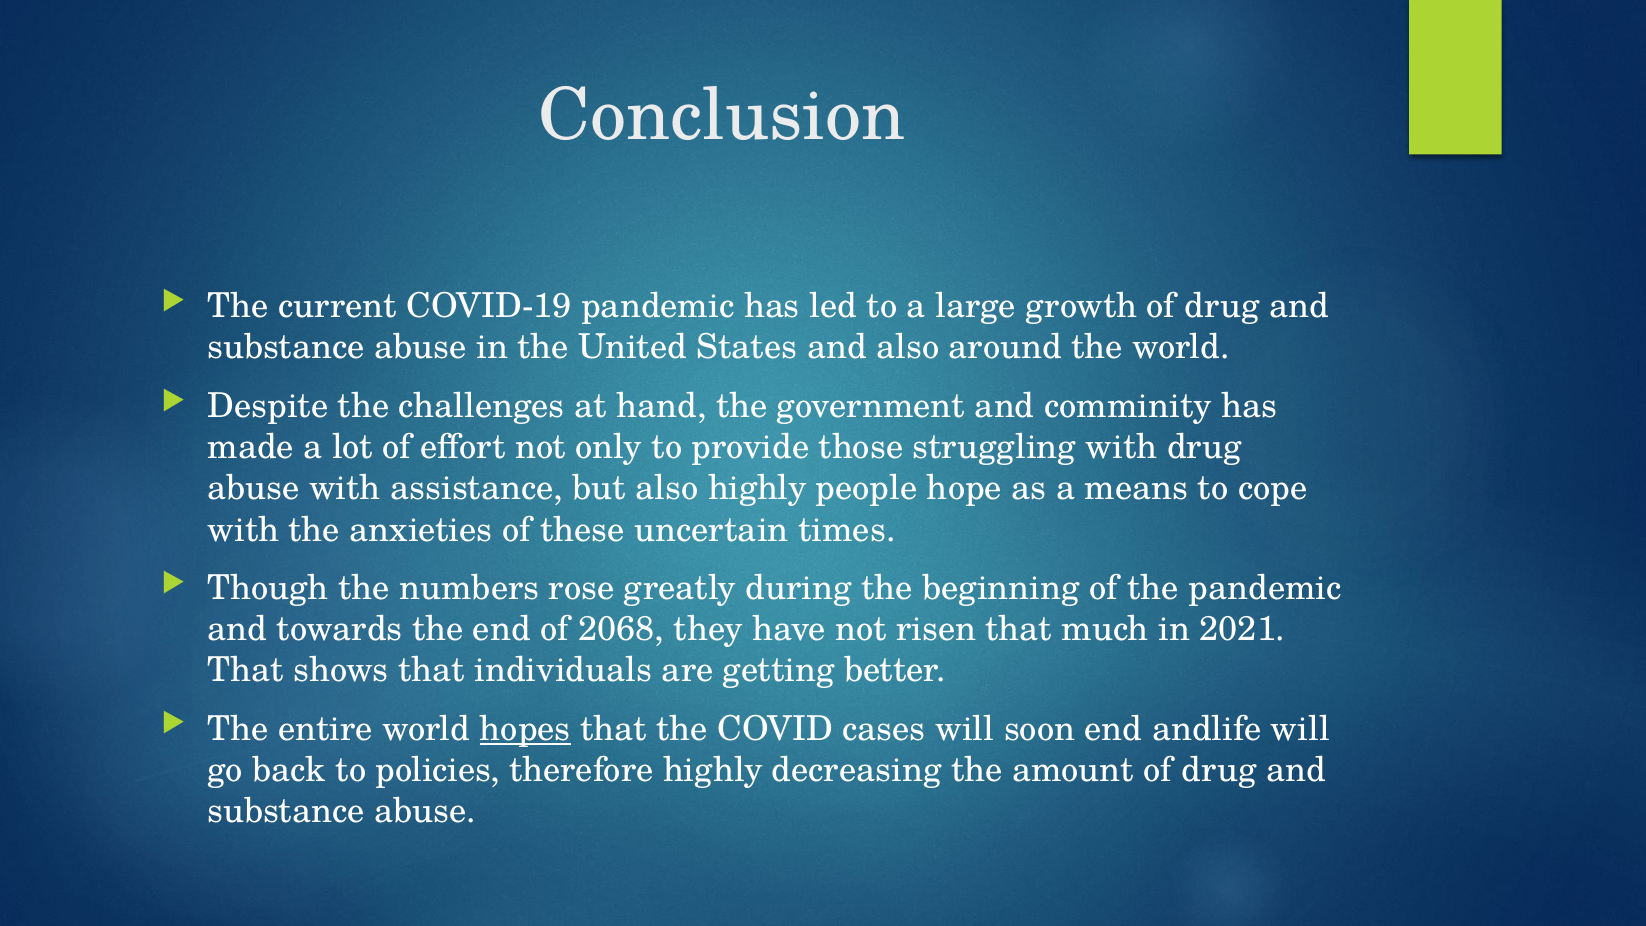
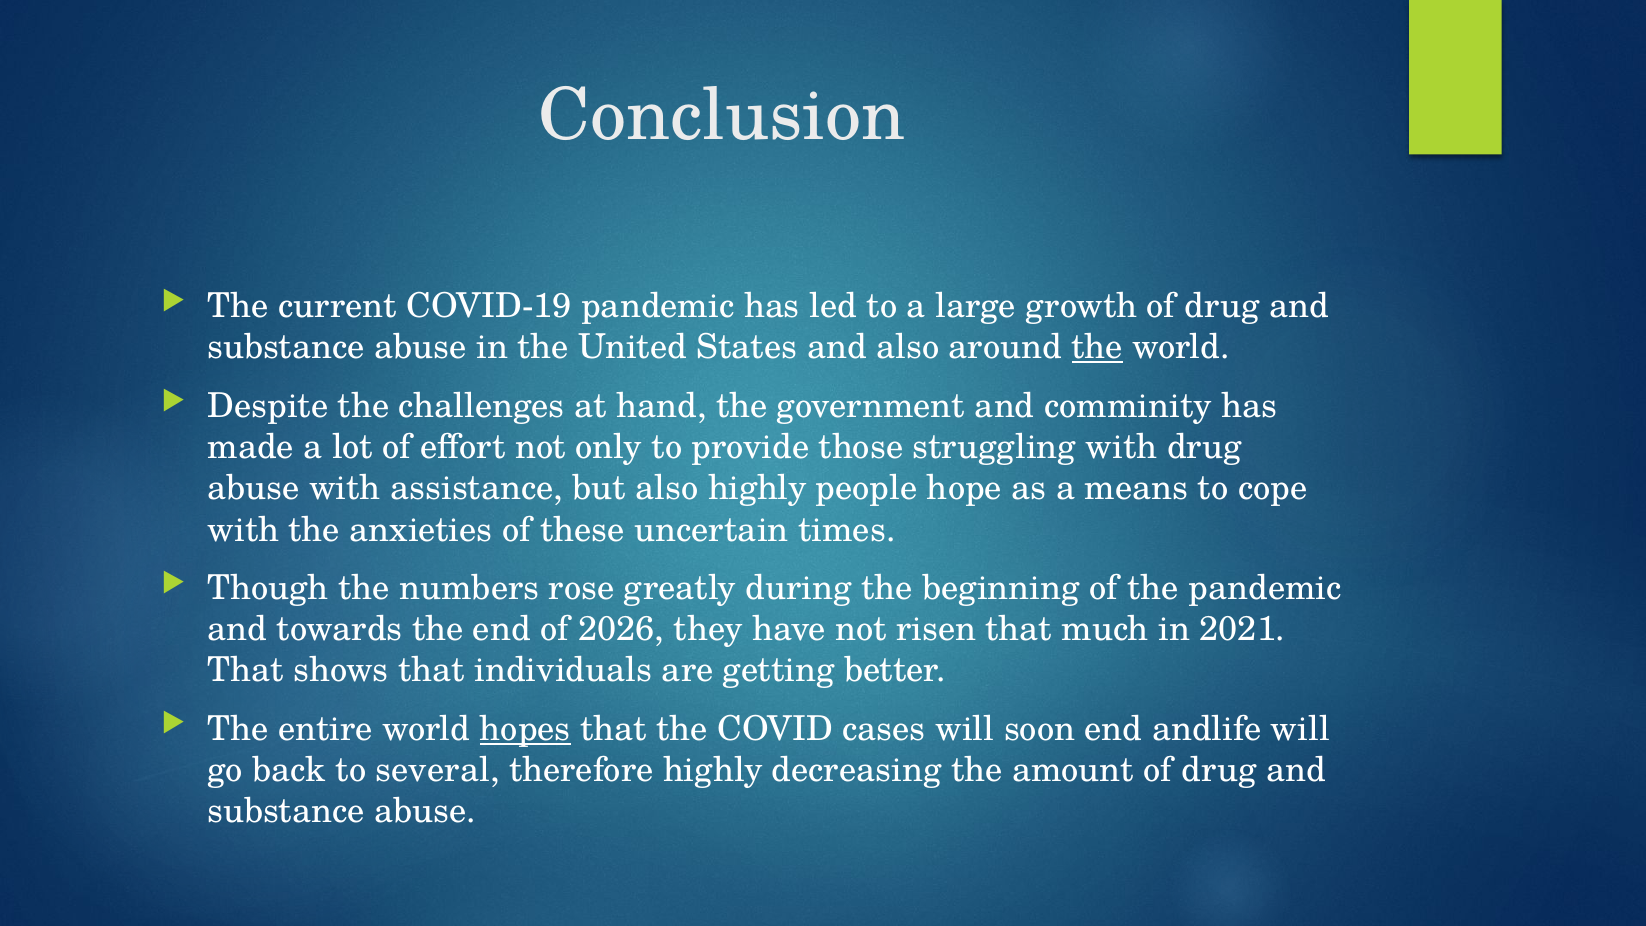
the underline: none -> present (1097, 348)
2068: 2068 -> 2026 (621, 629)
policies: policies -> several (438, 770)
